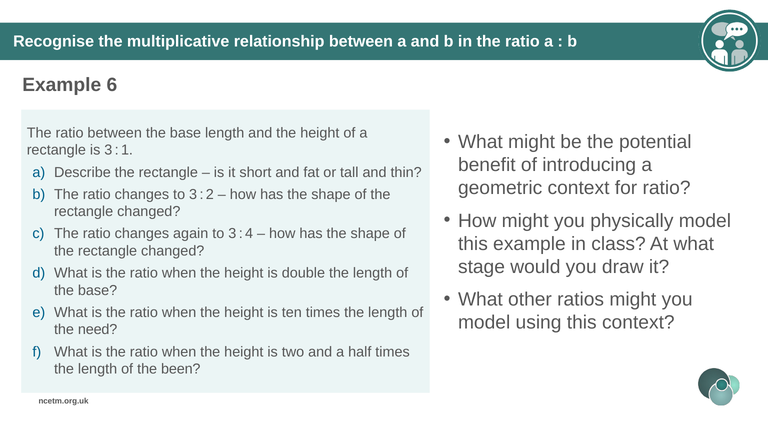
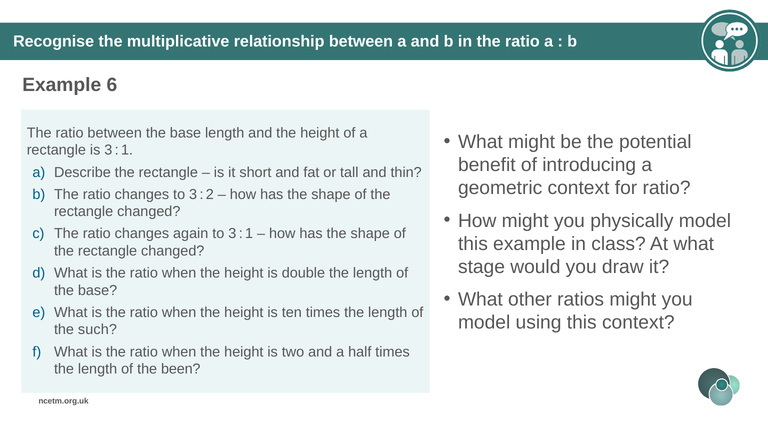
4: 4 -> 1 (249, 234)
need: need -> such (97, 330)
